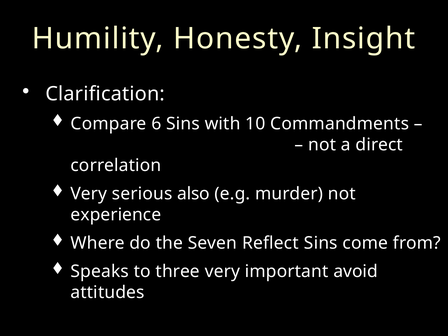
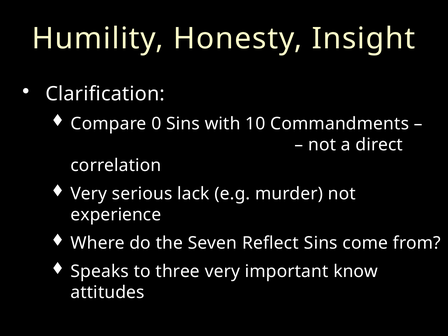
6: 6 -> 0 (156, 124)
also: also -> lack (193, 194)
avoid: avoid -> know (356, 272)
